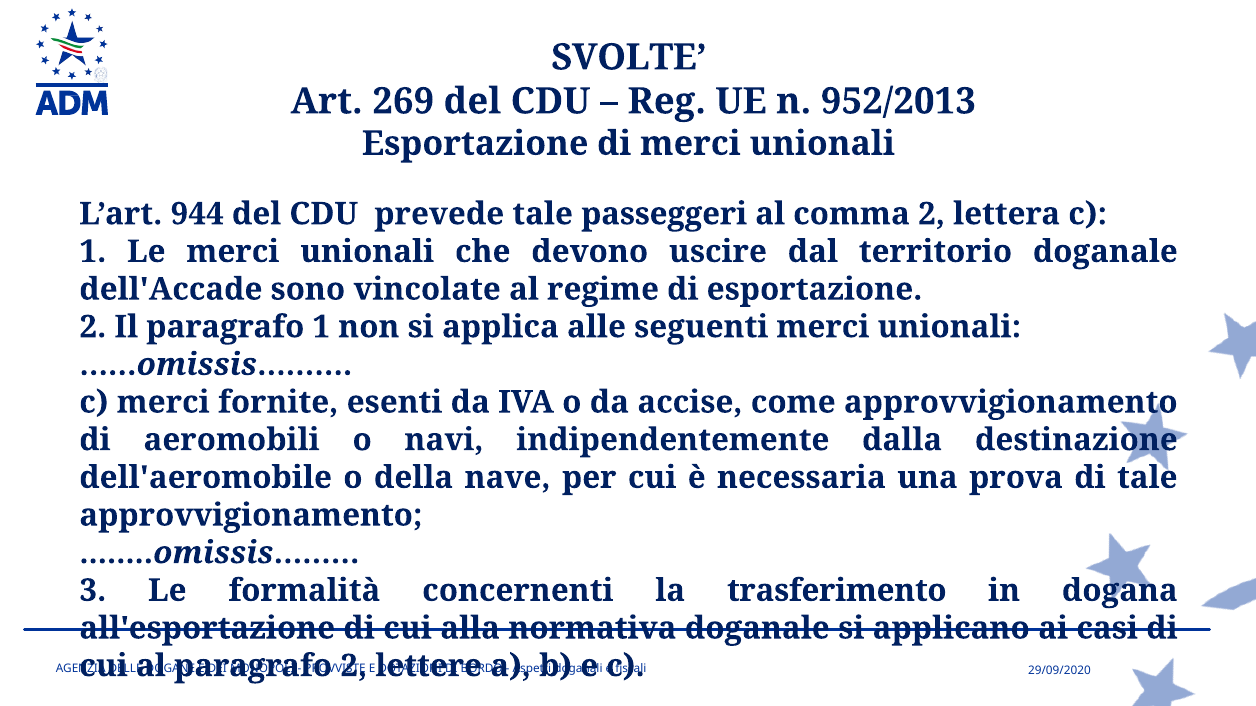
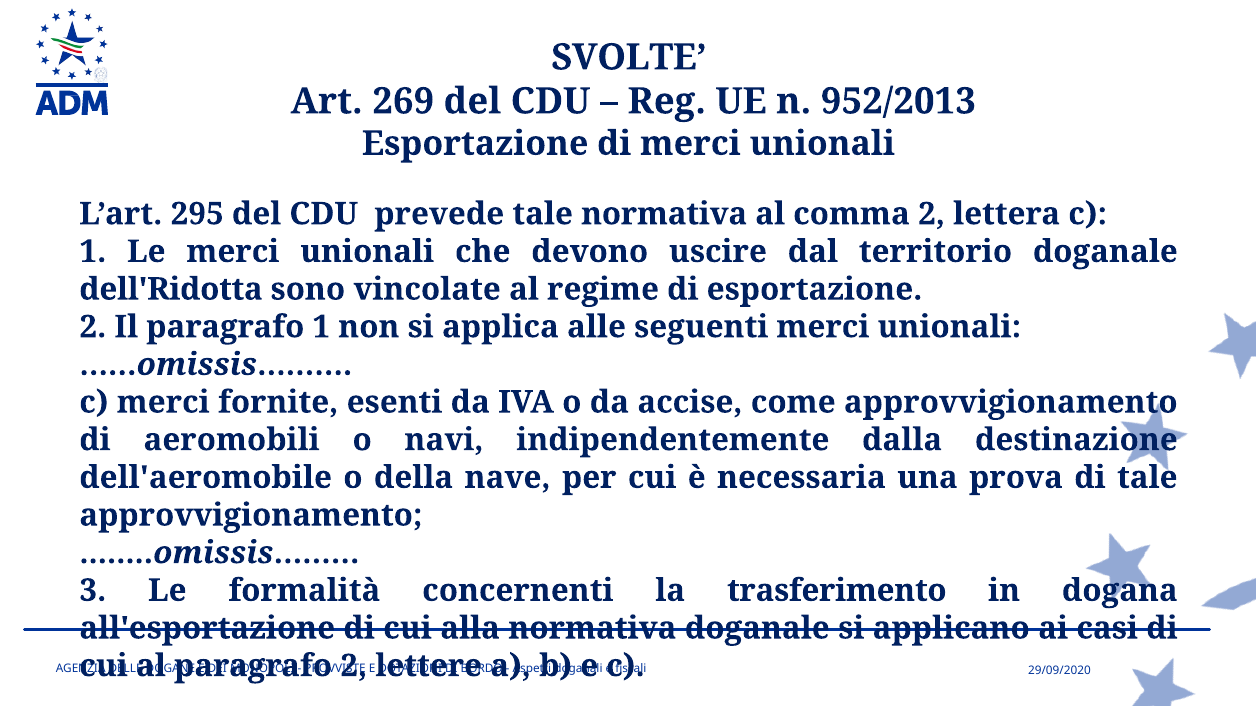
944: 944 -> 295 (197, 214)
tale passeggeri: passeggeri -> normativa (664, 214)
dell'Accade: dell'Accade -> dell'Ridotta (171, 289)
